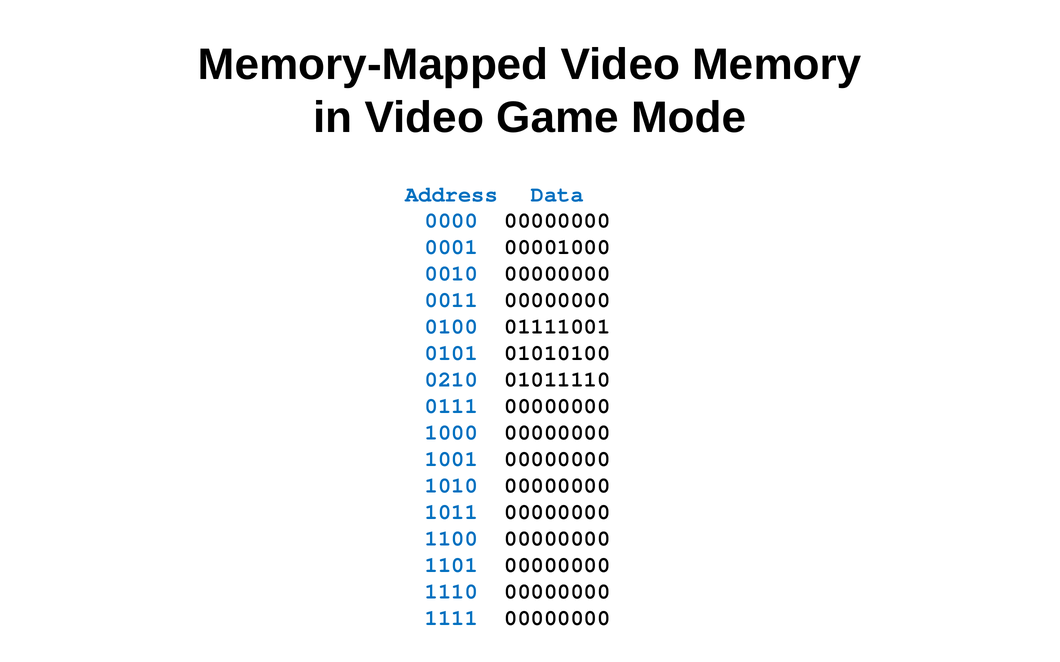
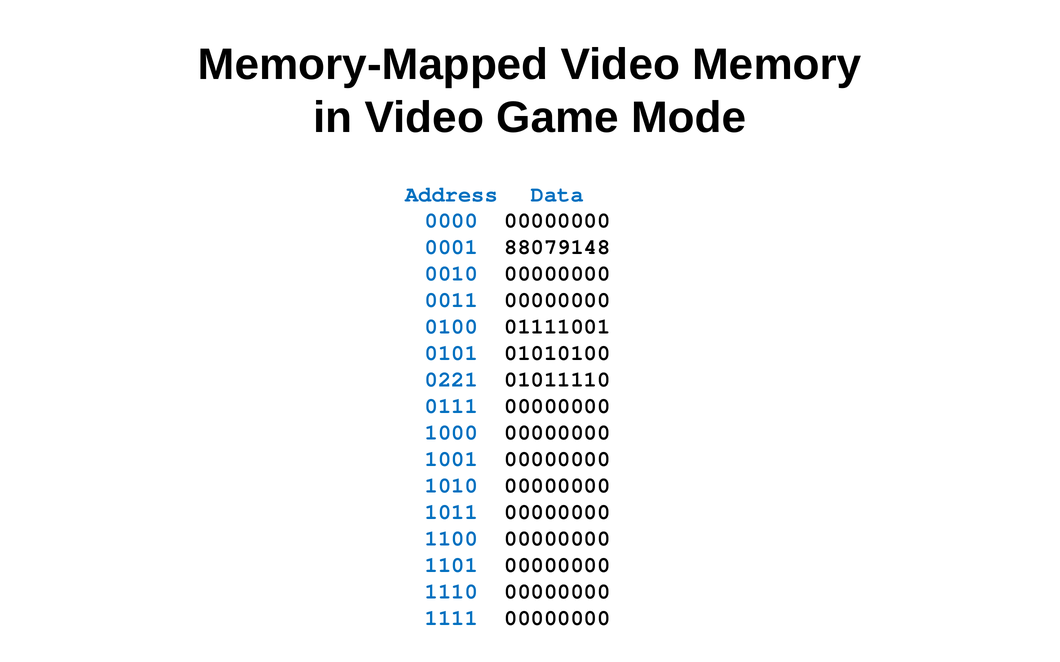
00001000: 00001000 -> 88079148 (557, 247)
0210: 0210 -> 0221 (451, 380)
